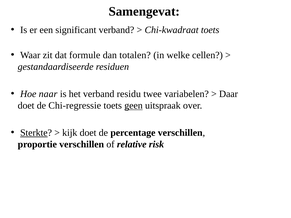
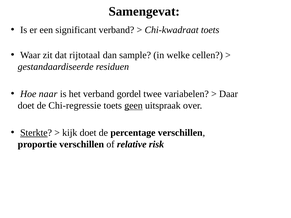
formule: formule -> rijtotaal (85, 55)
totalen: totalen -> sample (135, 55)
residu: residu -> gordel (129, 94)
